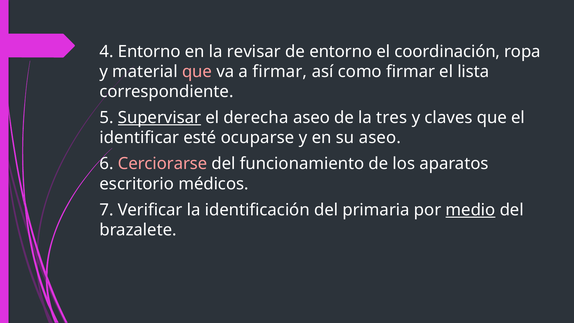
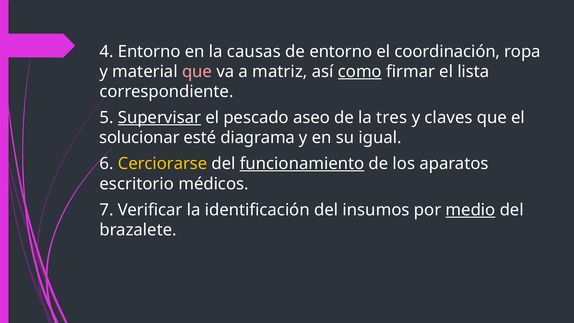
revisar: revisar -> causas (254, 51)
a firmar: firmar -> matriz (280, 72)
como underline: none -> present (360, 72)
derecha: derecha -> pescado (256, 118)
identificar: identificar -> solucionar (139, 138)
ocuparse: ocuparse -> diagrama (258, 138)
su aseo: aseo -> igual (380, 138)
Cerciorarse colour: pink -> yellow (163, 164)
funcionamiento underline: none -> present (302, 164)
primaria: primaria -> insumos (376, 210)
